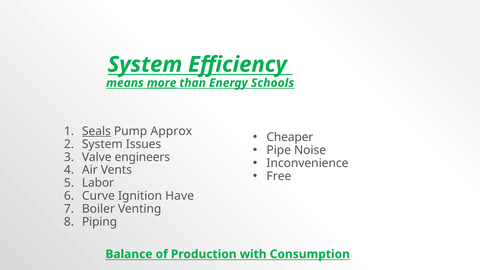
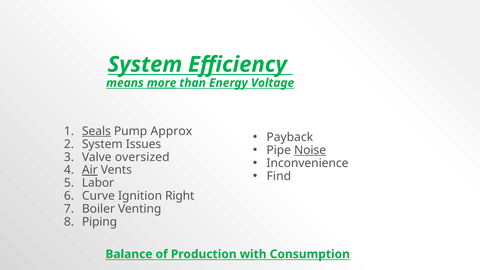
Schools: Schools -> Voltage (273, 83)
Cheaper: Cheaper -> Payback (290, 137)
Noise underline: none -> present (310, 150)
engineers: engineers -> oversized (142, 157)
Air underline: none -> present (90, 170)
Free: Free -> Find (279, 176)
Have: Have -> Right (180, 196)
